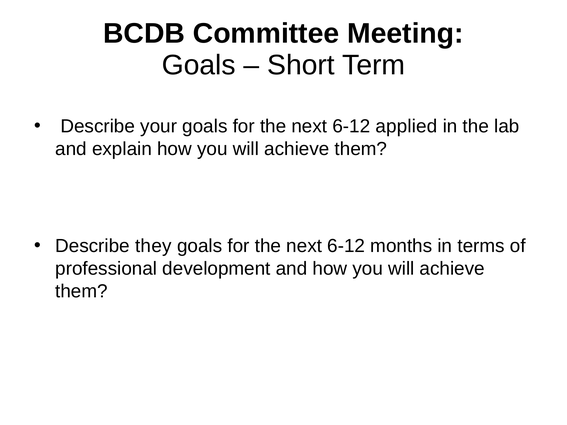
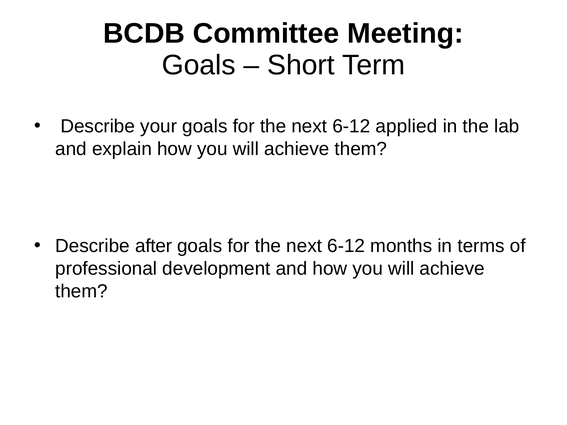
they: they -> after (154, 246)
